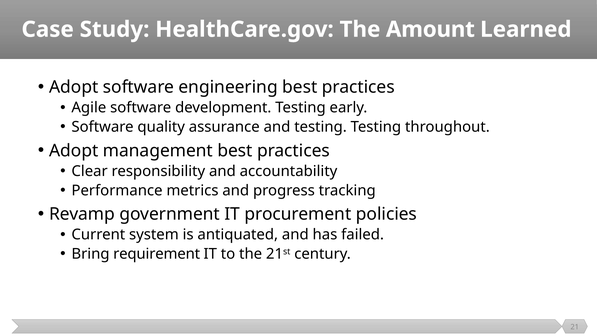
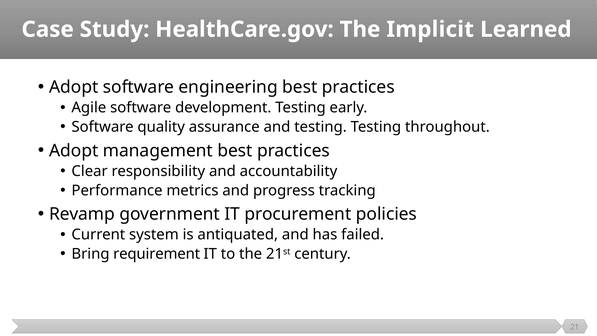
Amount: Amount -> Implicit (430, 29)
